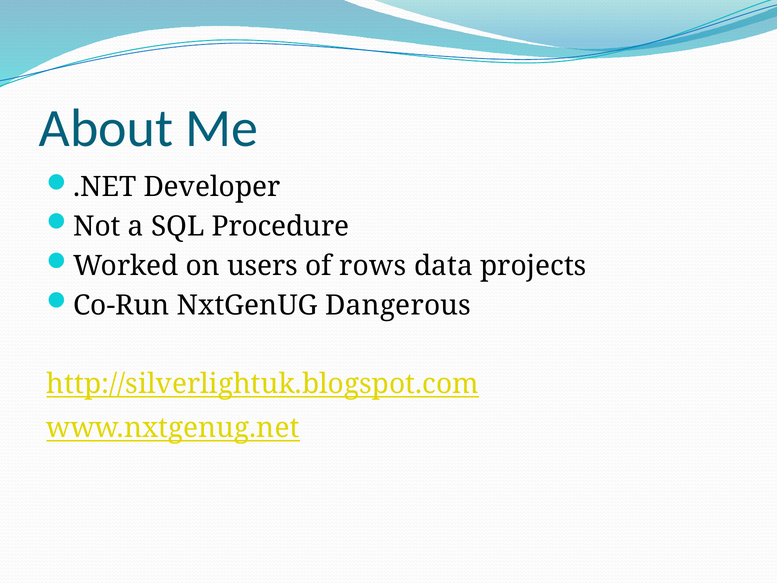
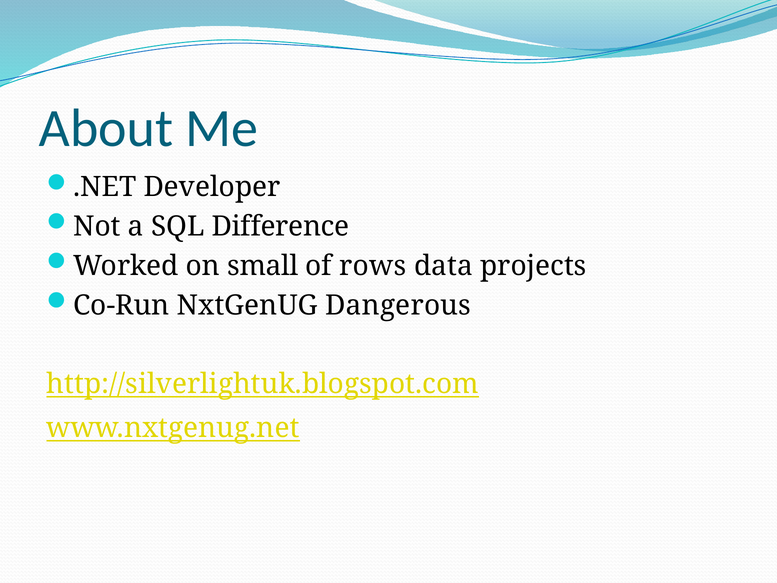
Procedure: Procedure -> Difference (281, 226)
users: users -> small (263, 266)
